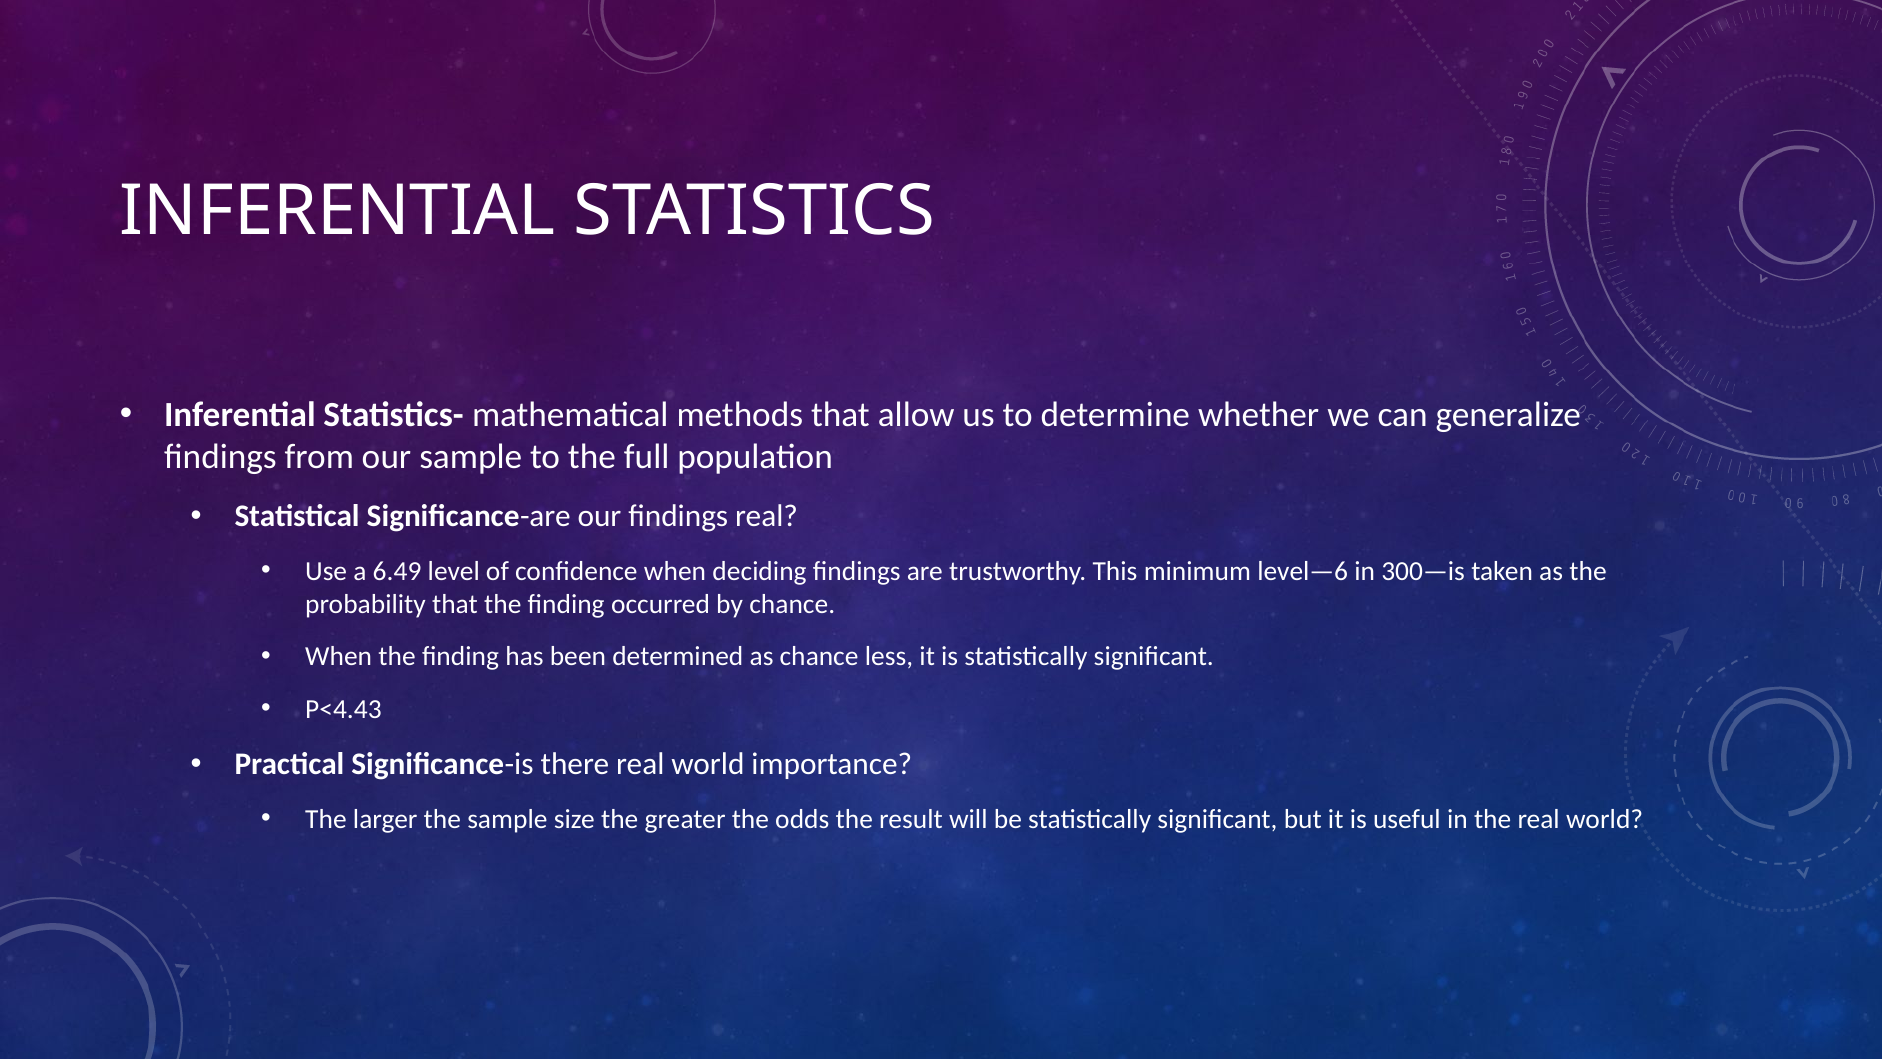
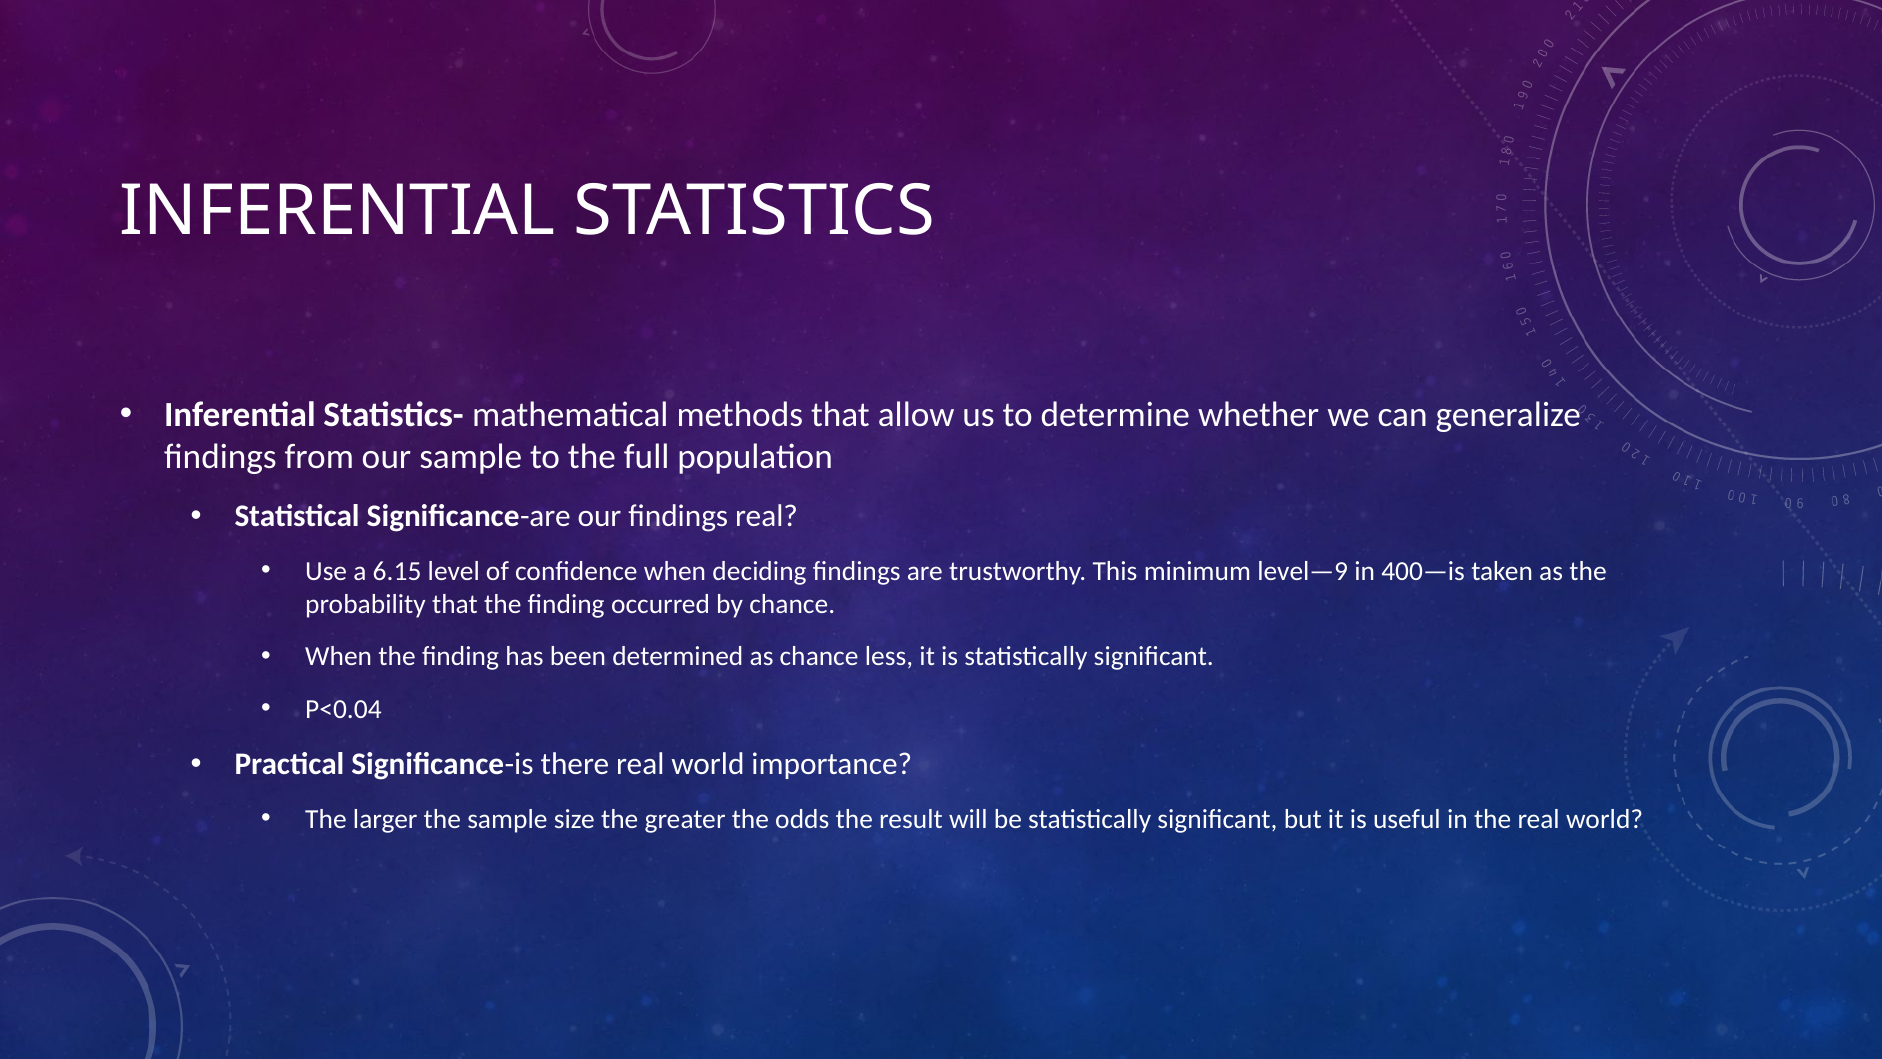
6.49: 6.49 -> 6.15 (397, 571)
level—6: level—6 -> level—9 (1303, 571)
300—is: 300—is -> 400—is (1423, 571)
P<4.43: P<4.43 -> P<0.04 (343, 709)
